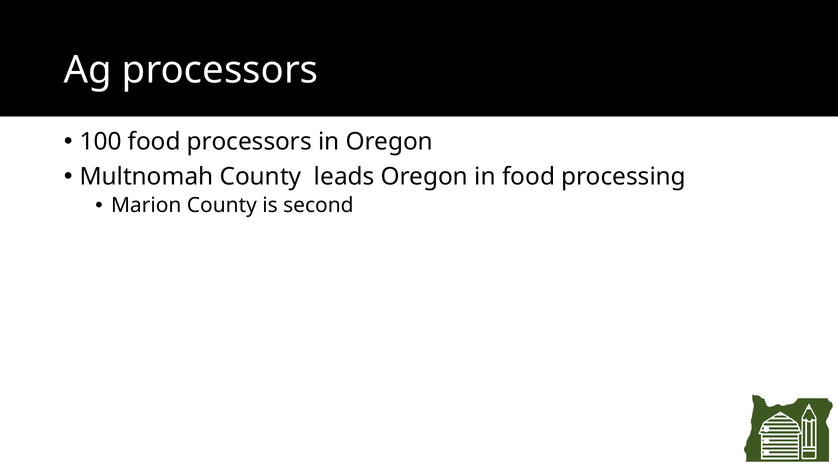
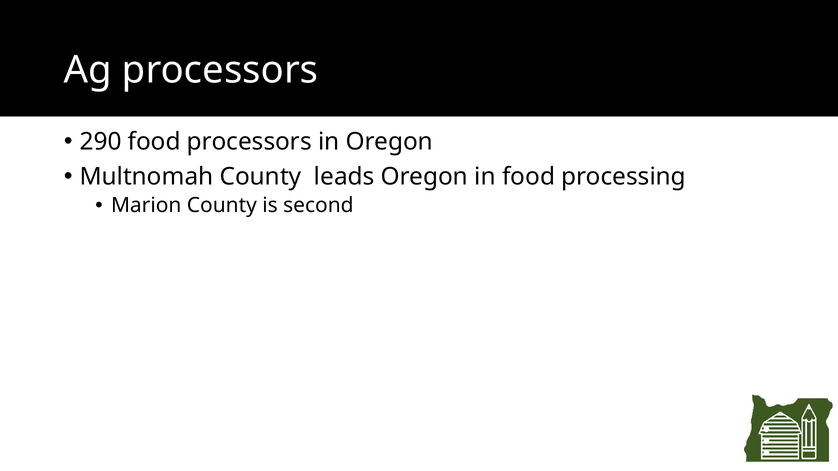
100: 100 -> 290 (101, 142)
